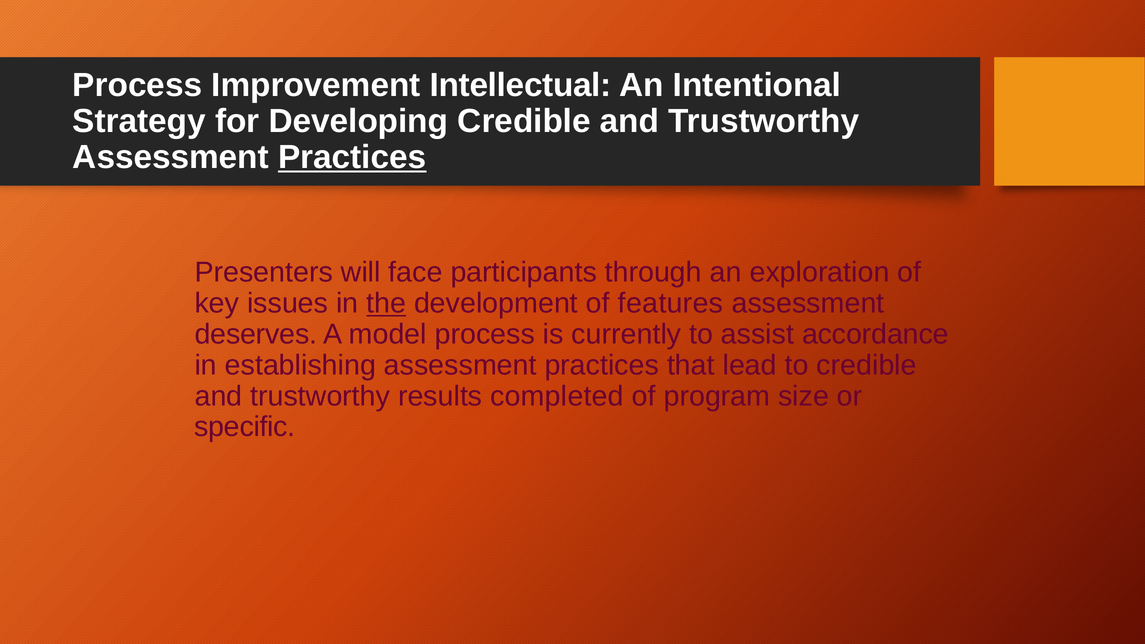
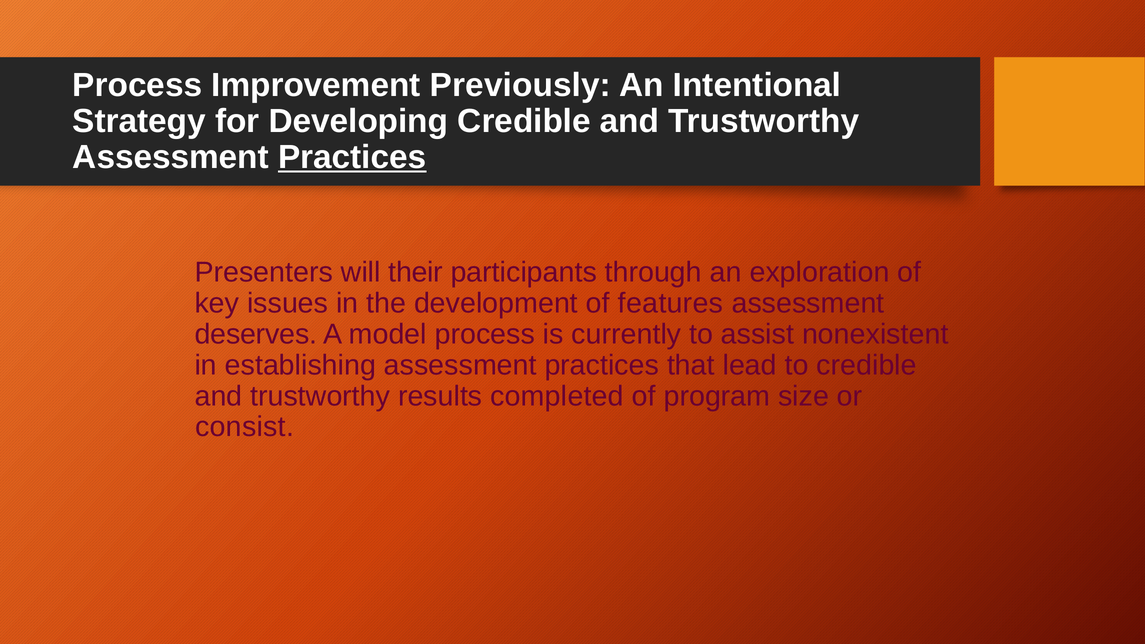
Intellectual: Intellectual -> Previously (520, 85)
face: face -> their (416, 273)
the underline: present -> none (386, 303)
accordance: accordance -> nonexistent (875, 334)
specific: specific -> consist (245, 427)
